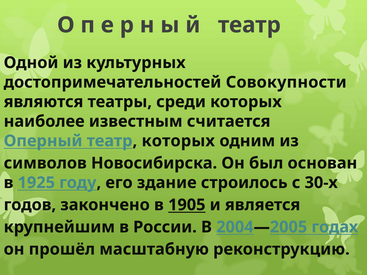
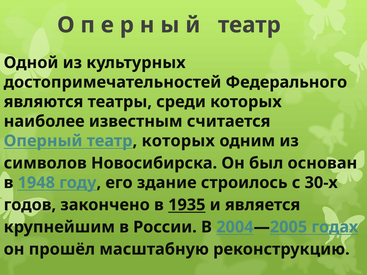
Совокупности: Совокупности -> Федерального (286, 82)
1925: 1925 -> 1948 (36, 183)
1905: 1905 -> 1935 (187, 205)
